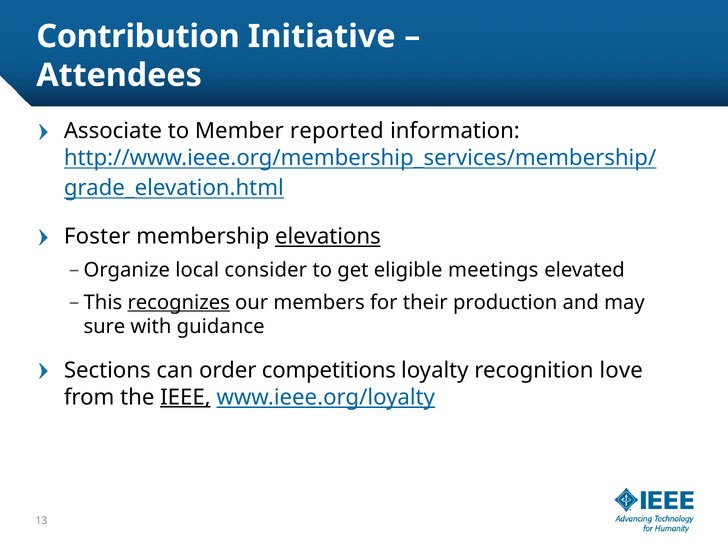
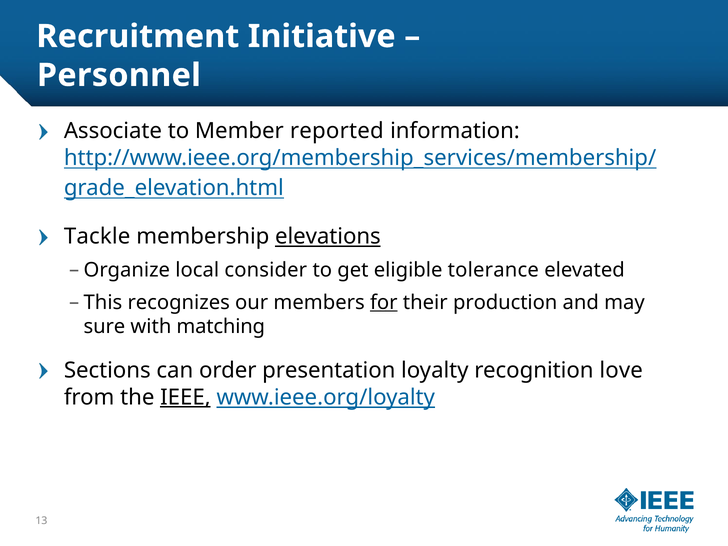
Contribution: Contribution -> Recruitment (138, 36)
Attendees: Attendees -> Personnel (119, 75)
Foster: Foster -> Tackle (97, 237)
meetings: meetings -> tolerance (493, 270)
recognizes underline: present -> none (179, 302)
for underline: none -> present (384, 302)
guidance: guidance -> matching (221, 327)
competitions: competitions -> presentation (329, 371)
